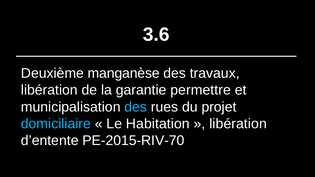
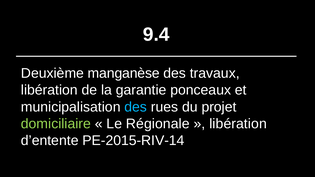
3.6: 3.6 -> 9.4 (156, 35)
permettre: permettre -> ponceaux (201, 90)
domiciliaire colour: light blue -> light green (56, 124)
Habitation: Habitation -> Régionale (158, 124)
PE-2015-RIV-70: PE-2015-RIV-70 -> PE-2015-RIV-14 (133, 141)
